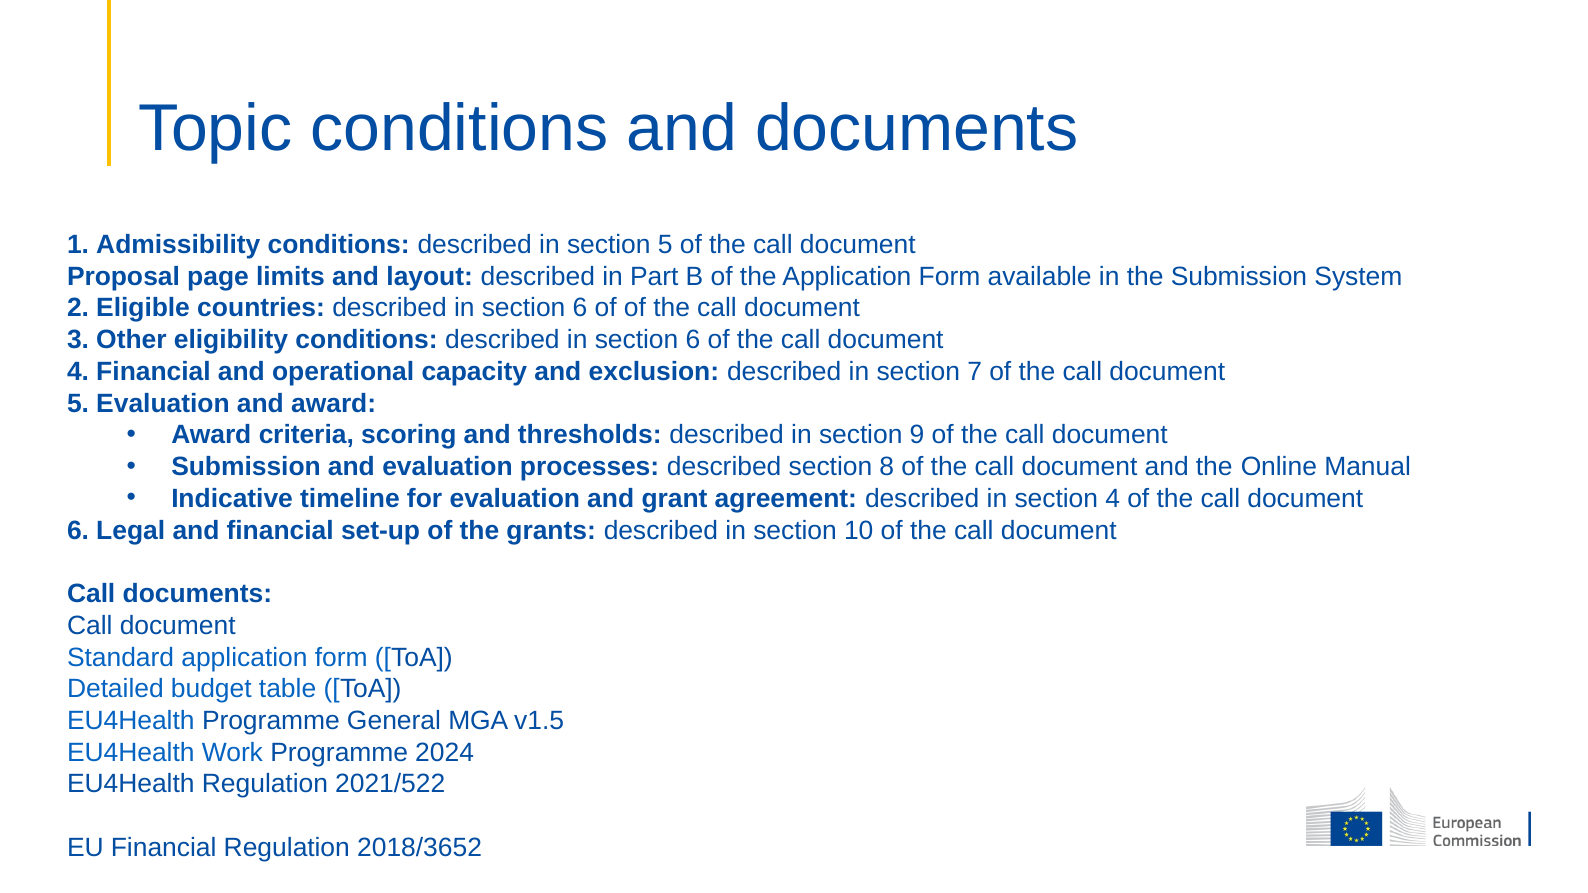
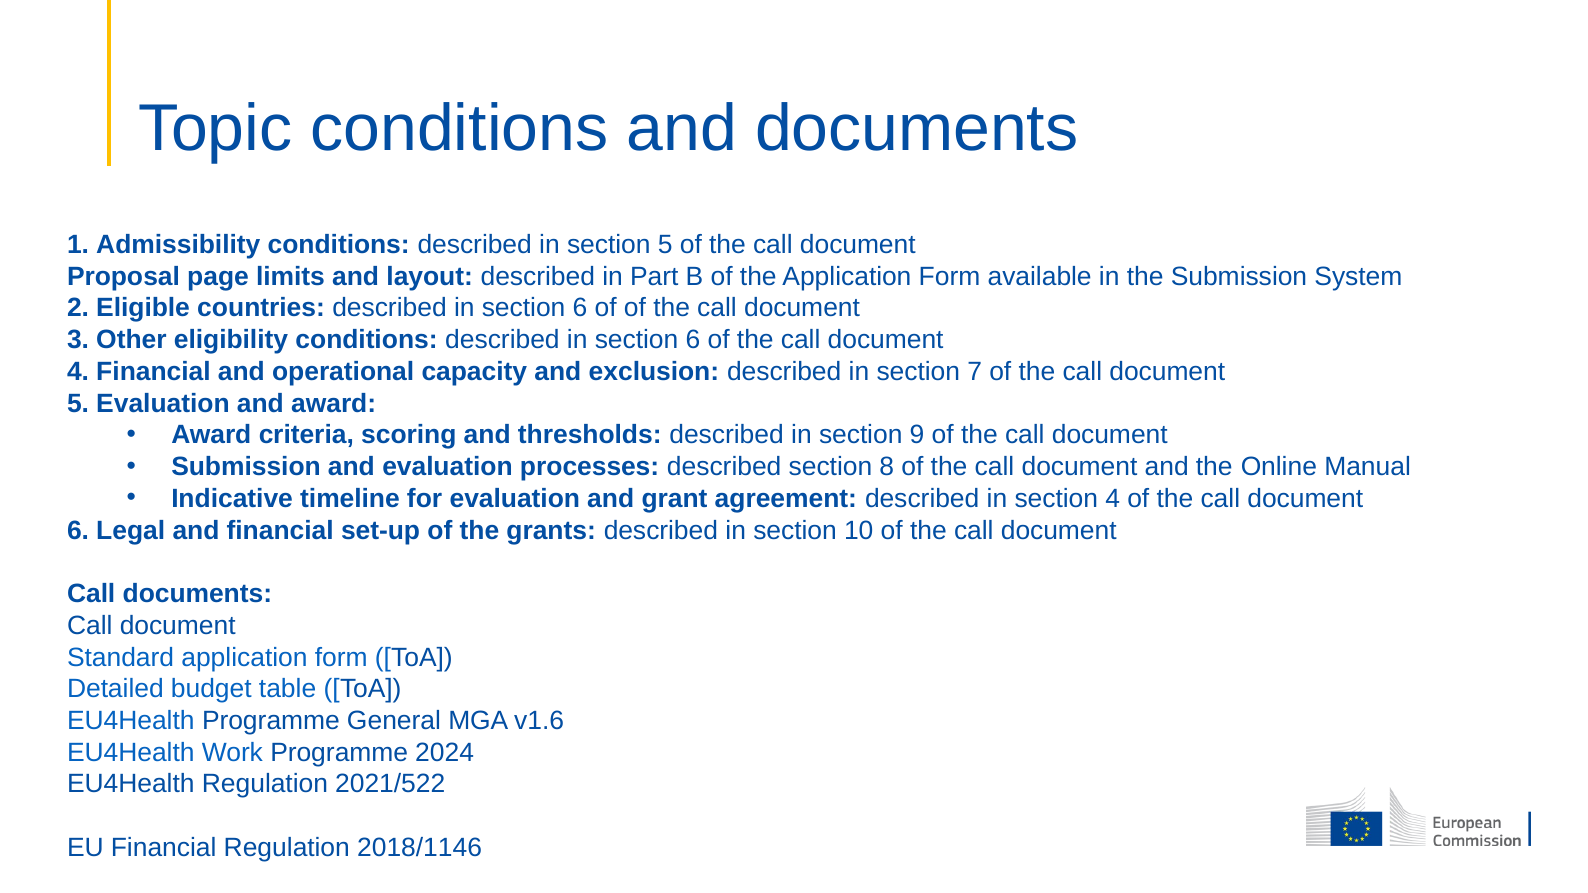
v1.5: v1.5 -> v1.6 (539, 721)
2018/3652: 2018/3652 -> 2018/1146 (420, 848)
